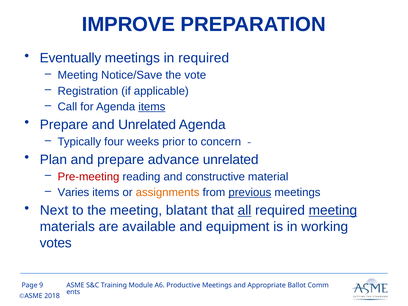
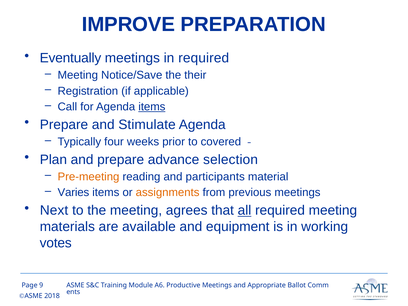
vote: vote -> their (195, 75)
and Unrelated: Unrelated -> Stimulate (147, 125)
concern: concern -> covered (221, 142)
advance unrelated: unrelated -> selection (231, 160)
Pre-meeting colour: red -> orange (89, 177)
constructive: constructive -> participants (215, 177)
previous underline: present -> none (250, 193)
blatant: blatant -> agrees (187, 210)
meeting underline: present -> none (333, 210)
